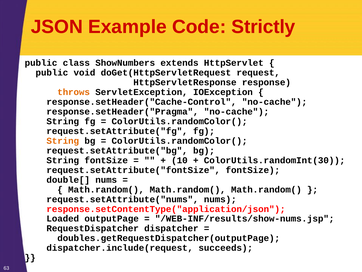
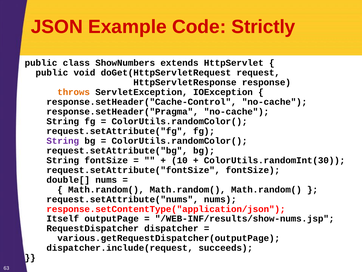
String colour: orange -> purple (63, 141)
Loaded: Loaded -> Itself (63, 218)
doubles.getRequestDispatcher(outputPage: doubles.getRequestDispatcher(outputPage -> various.getRequestDispatcher(outputPage (169, 238)
